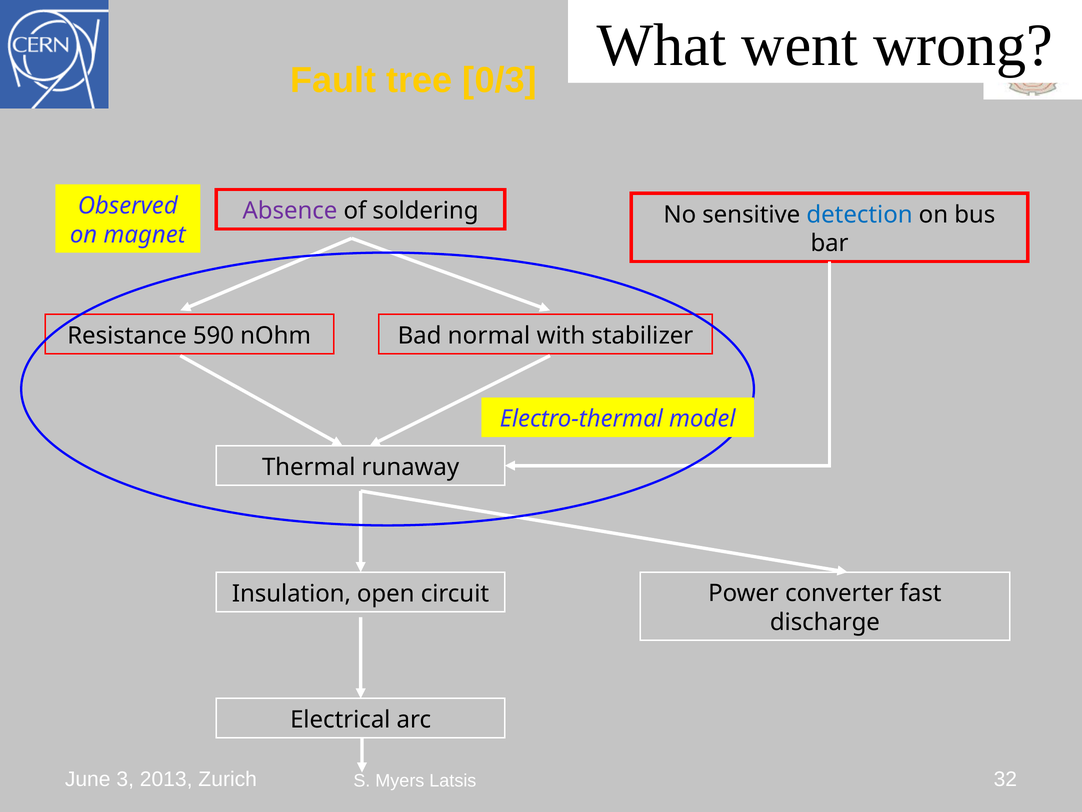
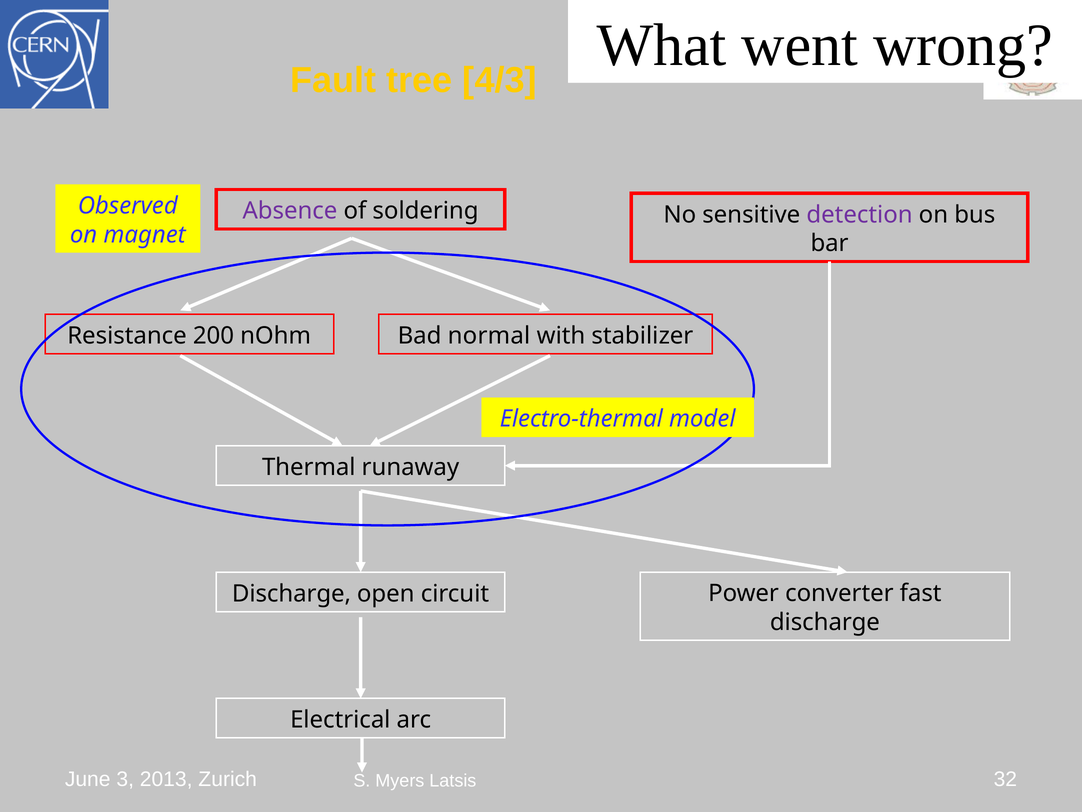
0/3: 0/3 -> 4/3 (500, 80)
detection colour: blue -> purple (860, 214)
590: 590 -> 200 (213, 336)
Insulation: Insulation -> Discharge (291, 593)
